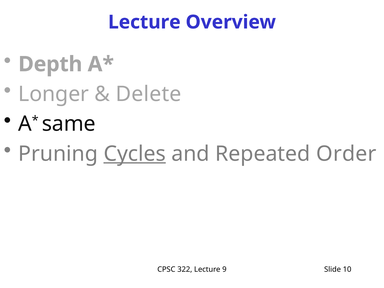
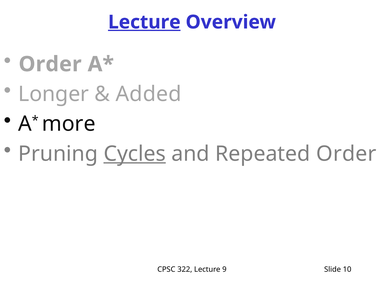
Lecture underline: none -> present (144, 22)
Depth: Depth -> Order (50, 64)
Delete: Delete -> Added (149, 94)
same: same -> more (69, 124)
